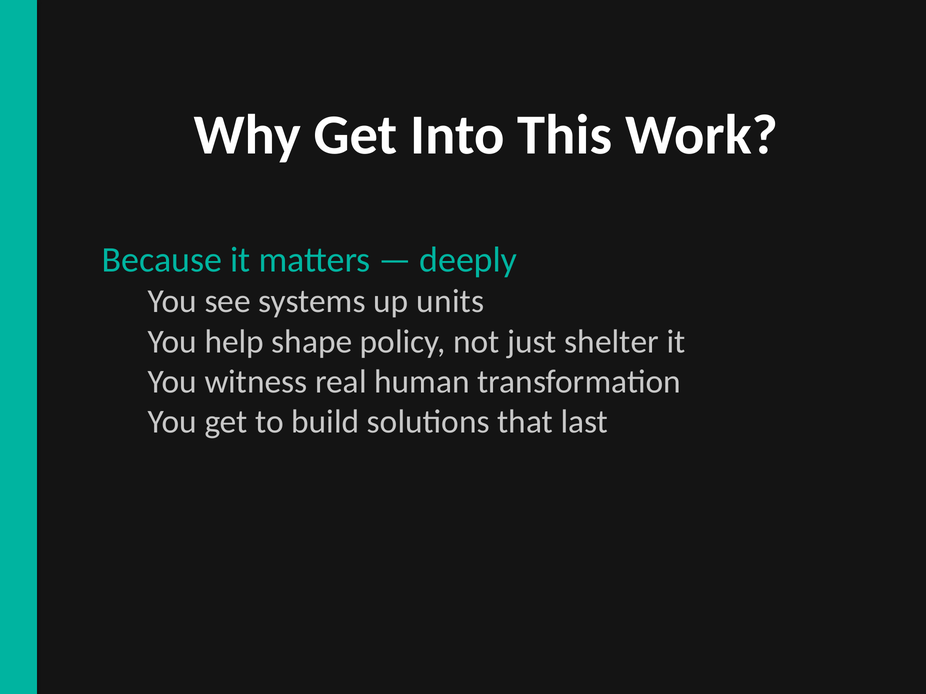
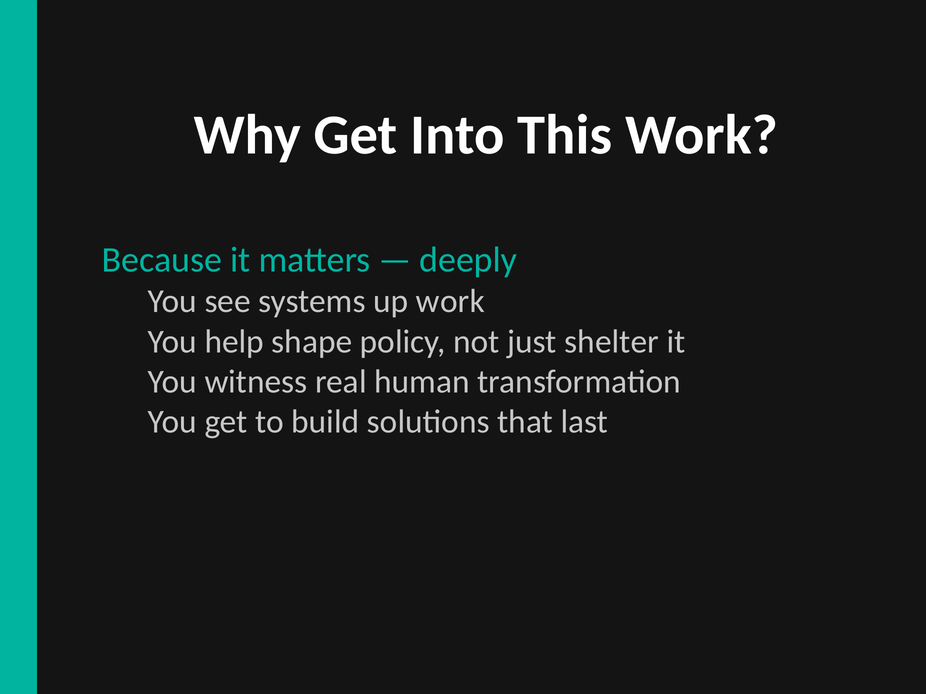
up units: units -> work (450, 302)
